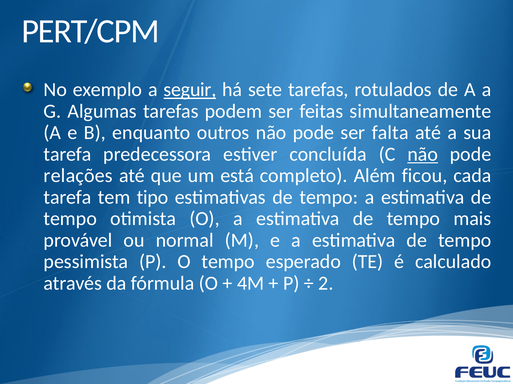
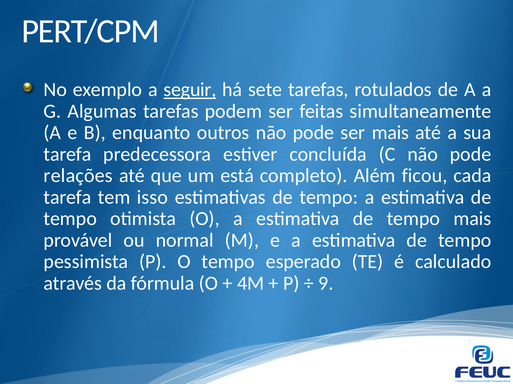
ser falta: falta -> mais (390, 133)
não underline: present -> none (423, 155)
tipo: tipo -> isso (152, 198)
2: 2 -> 9 (326, 284)
